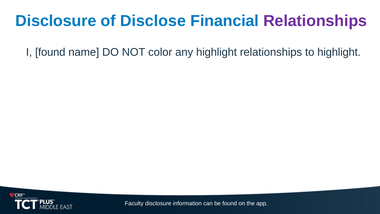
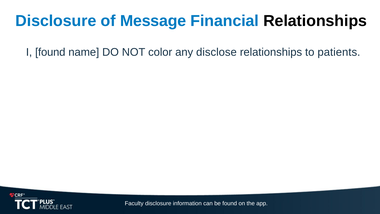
Disclose: Disclose -> Message (153, 21)
Relationships colour: purple -> black (315, 21)
any highlight: highlight -> disclose (216, 52)
to highlight: highlight -> patients (339, 52)
